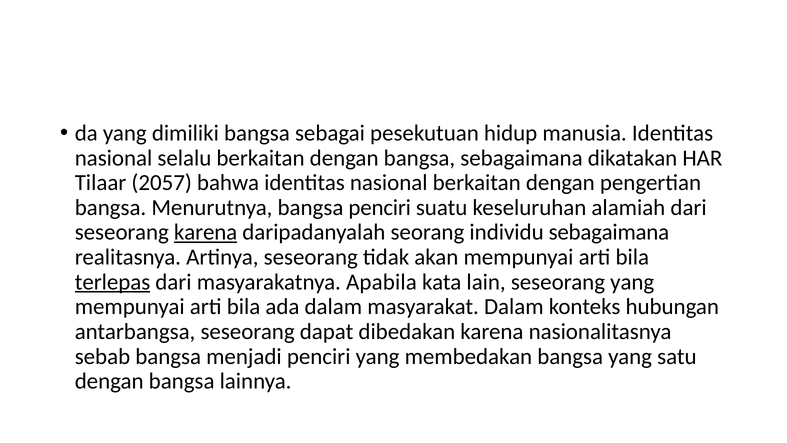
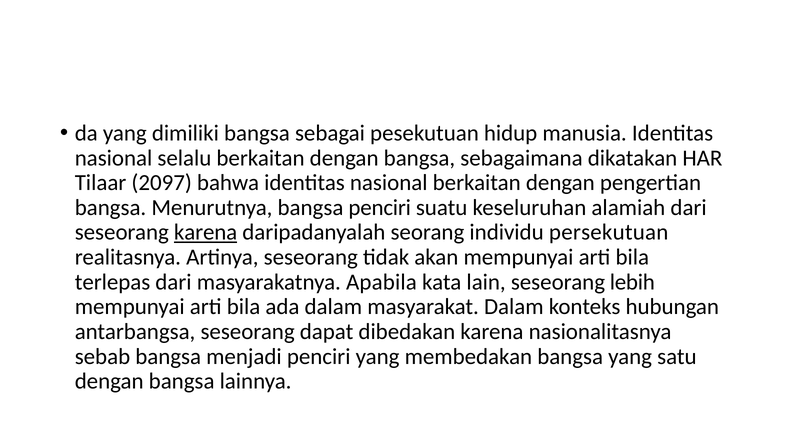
2057: 2057 -> 2097 (162, 183)
individu sebagaimana: sebagaimana -> persekutuan (609, 232)
terlepas underline: present -> none (112, 282)
seseorang yang: yang -> lebih (632, 282)
